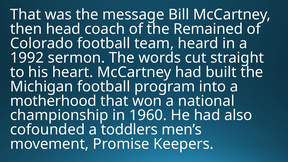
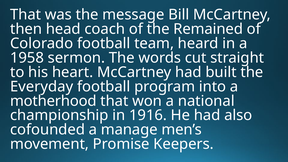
1992: 1992 -> 1958 (27, 58)
Michigan: Michigan -> Everyday (42, 87)
1960: 1960 -> 1916 (148, 115)
toddlers: toddlers -> manage (129, 130)
